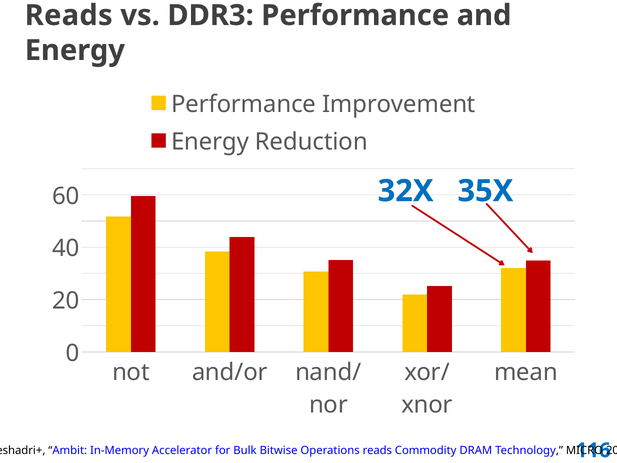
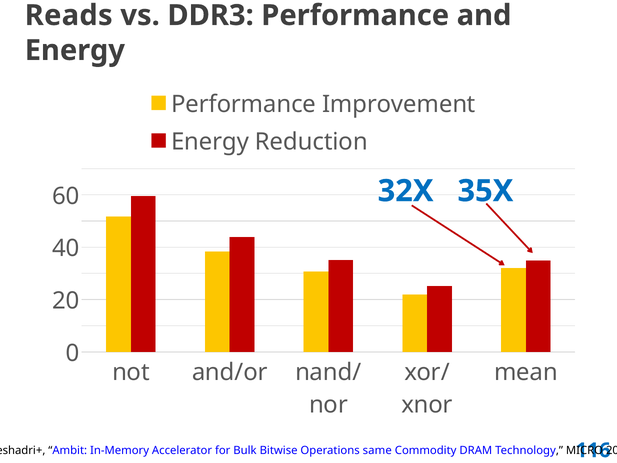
Operations reads: reads -> same (377, 450)
